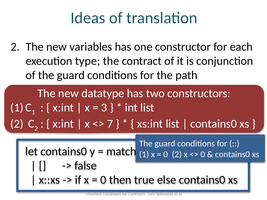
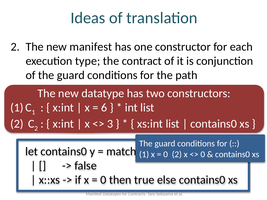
new variables: variables -> manifest (91, 47)
3: 3 -> 6 (104, 108)
7: 7 -> 3 (110, 124)
